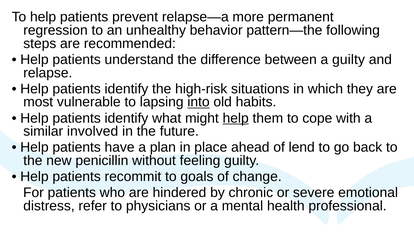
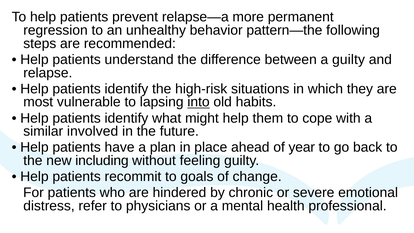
help underline: present -> none (236, 118)
lend: lend -> year (302, 147)
penicillin: penicillin -> including (102, 161)
